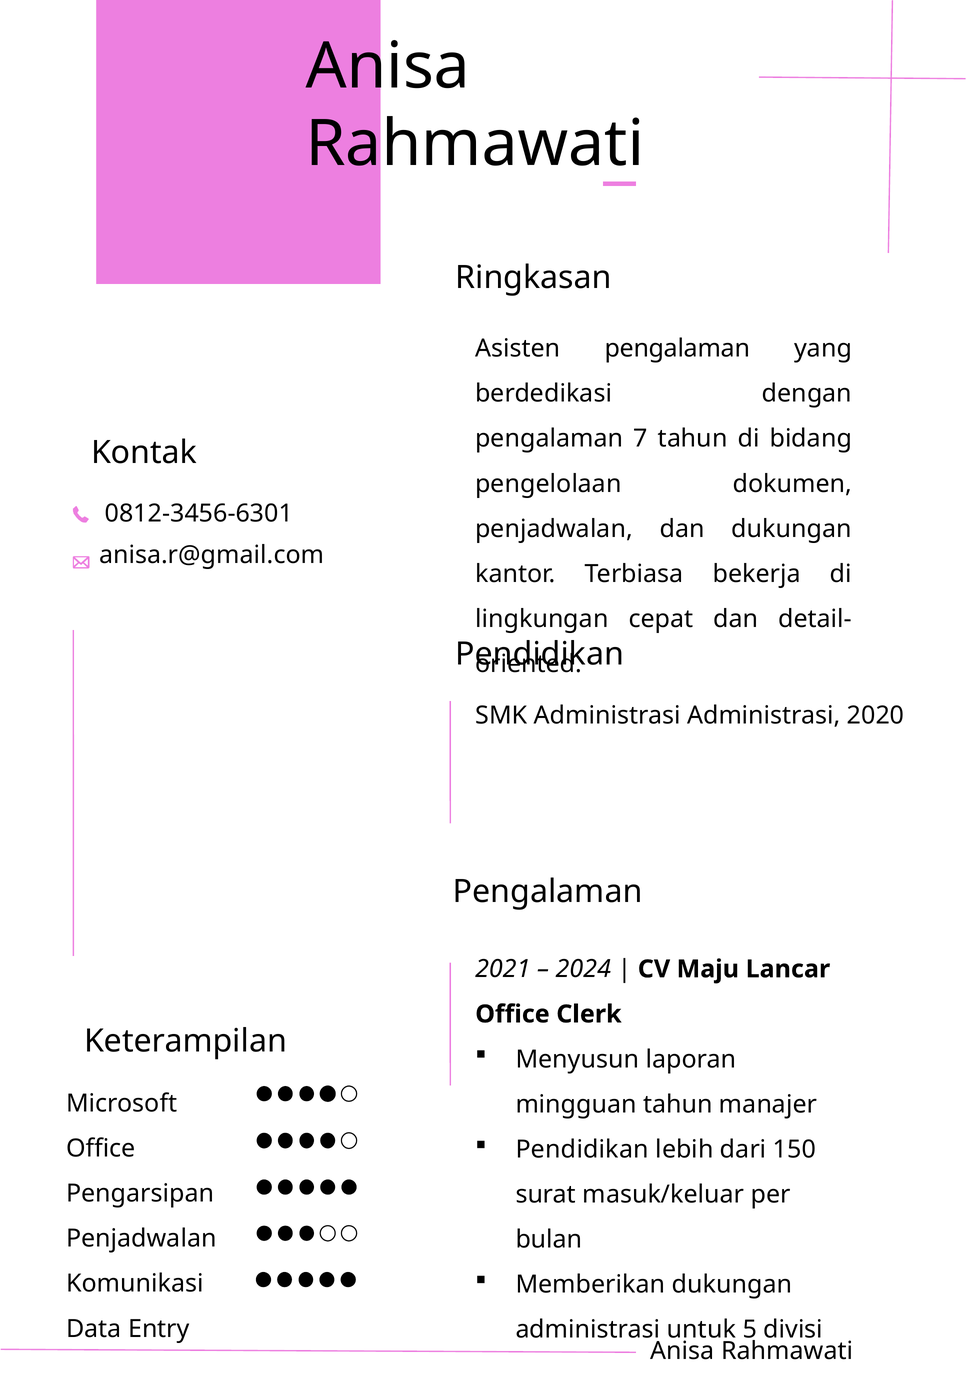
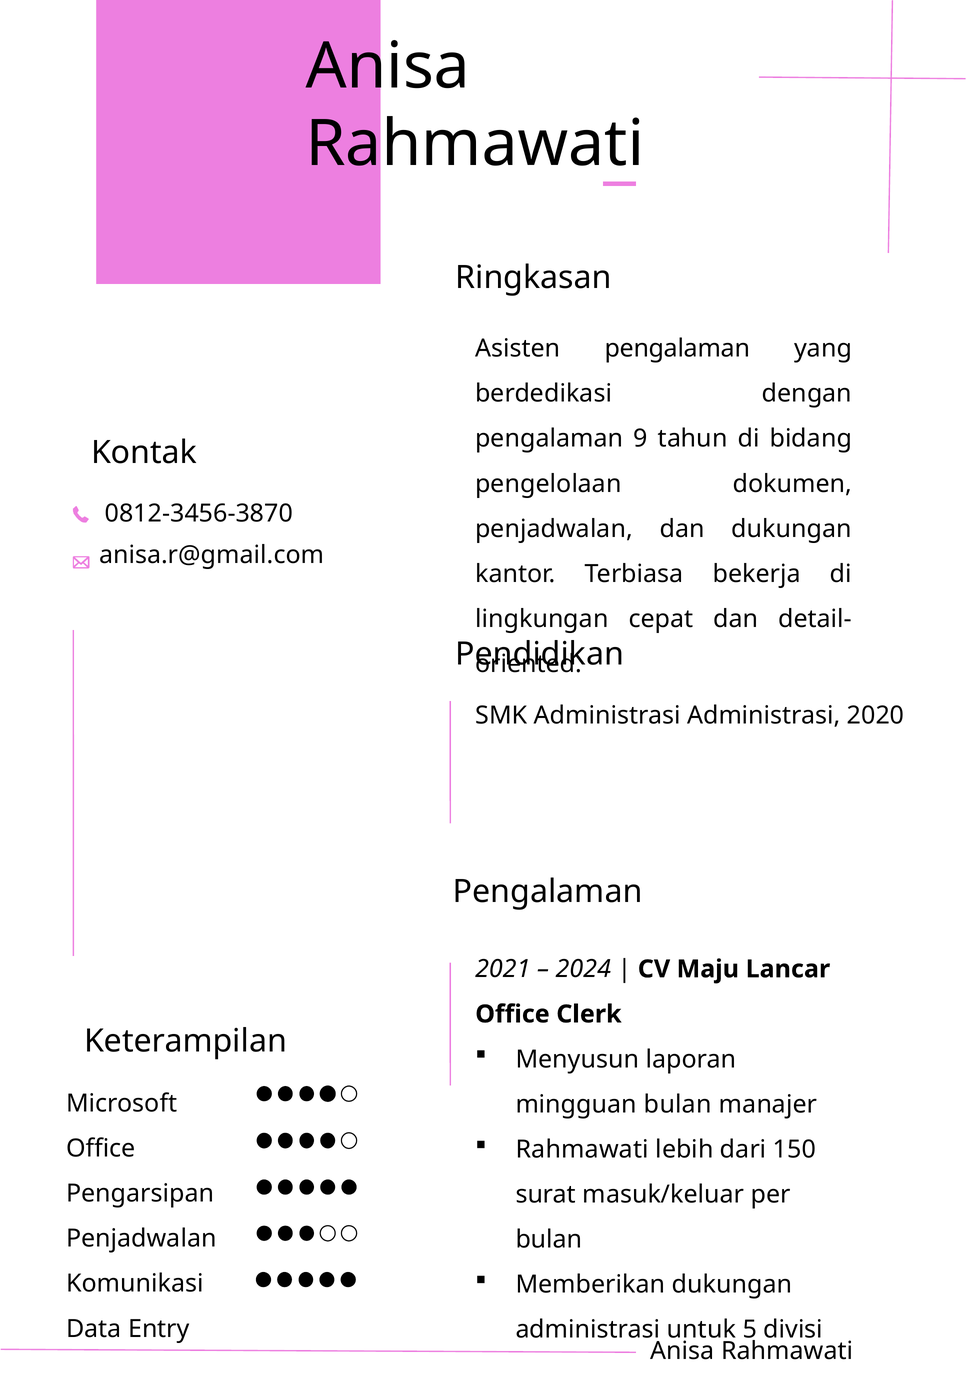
7: 7 -> 9 (641, 439)
0812-3456-6301: 0812-3456-6301 -> 0812-3456-3870 (199, 514)
mingguan tahun: tahun -> bulan (678, 1105)
Pendidikan: Pendidikan -> Rahmawati (582, 1150)
